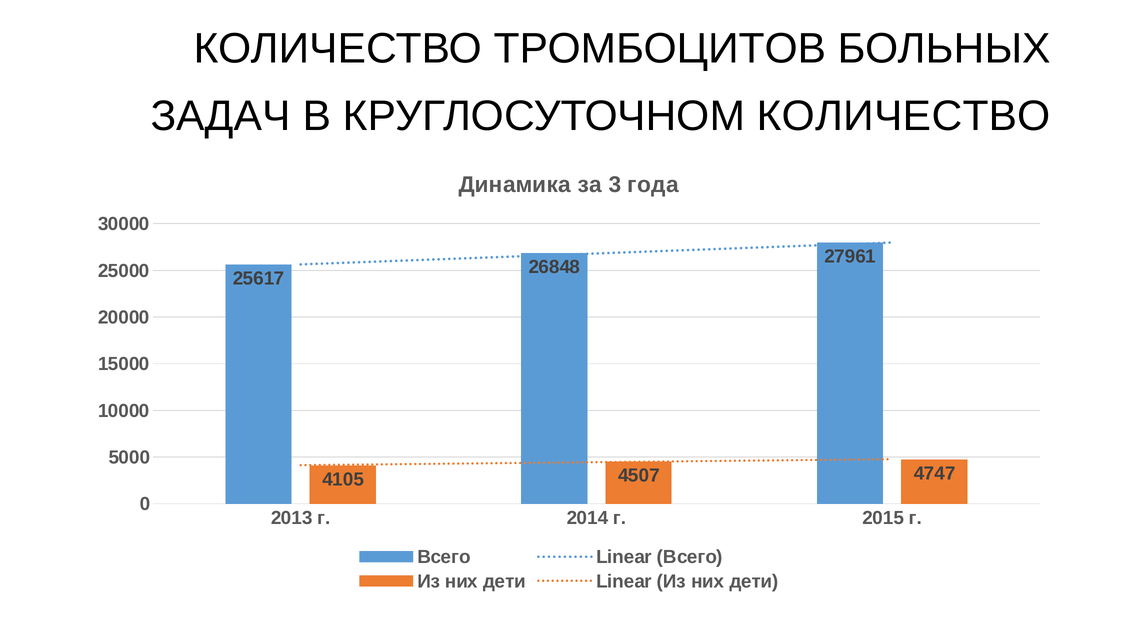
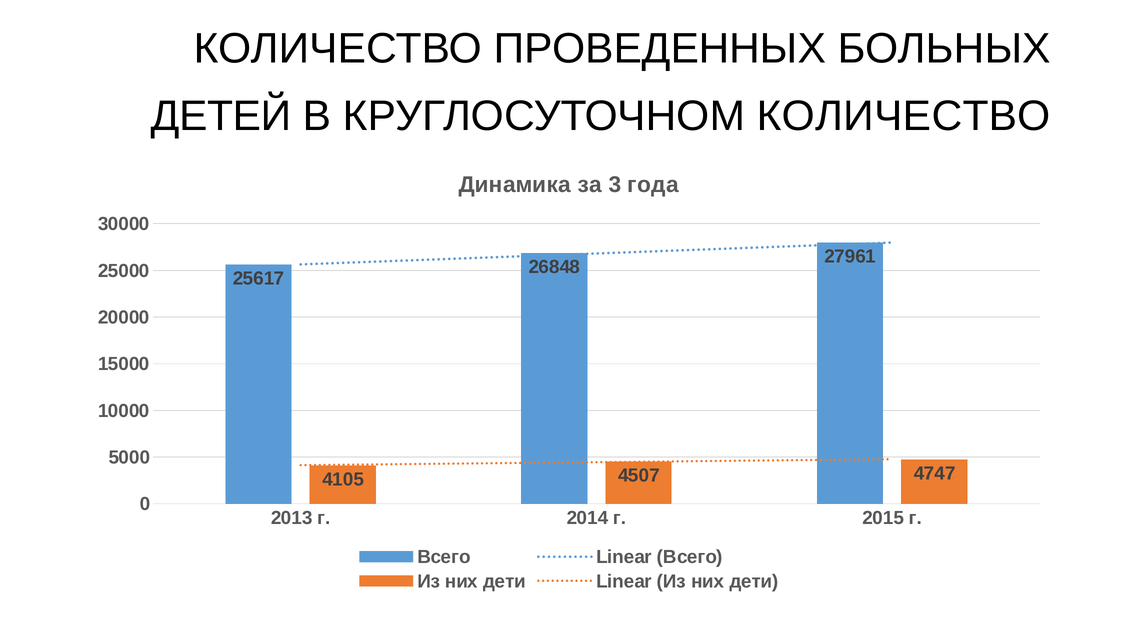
ТРОМБОЦИТОВ: ТРОМБОЦИТОВ -> ПРОВЕДЕННЫХ (660, 49)
ЗАДАЧ: ЗАДАЧ -> ДЕТЕЙ (221, 116)
